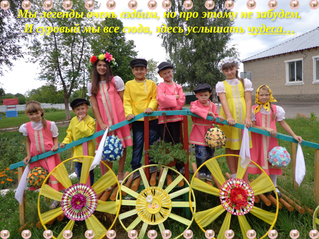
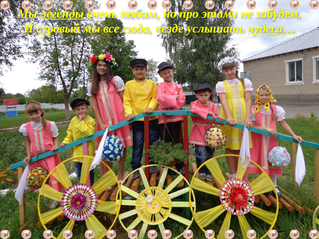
легенды underline: none -> present (62, 14)
ездили: ездили -> новым (140, 14)
здесь: здесь -> везде (170, 29)
